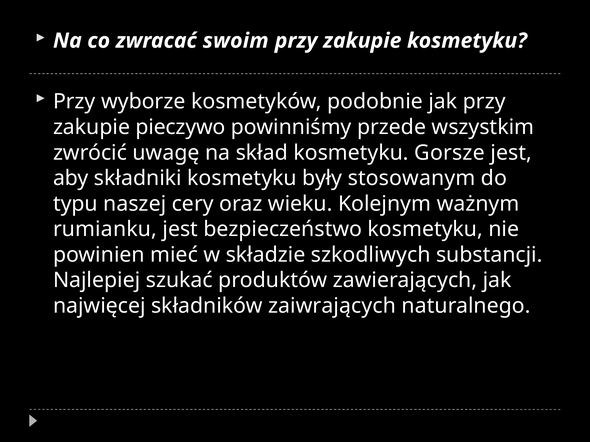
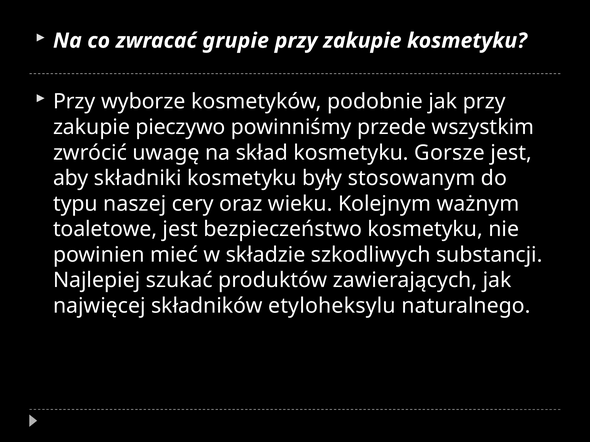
swoim: swoim -> grupie (236, 41)
rumianku: rumianku -> toaletowe (105, 229)
zaiwrających: zaiwrających -> etyloheksylu (332, 306)
